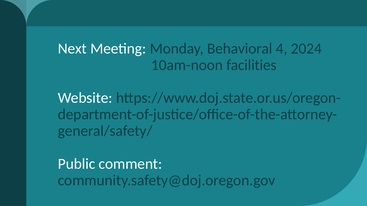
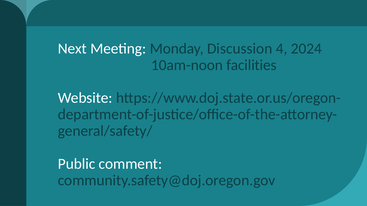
Behavioral: Behavioral -> Discussion (240, 49)
